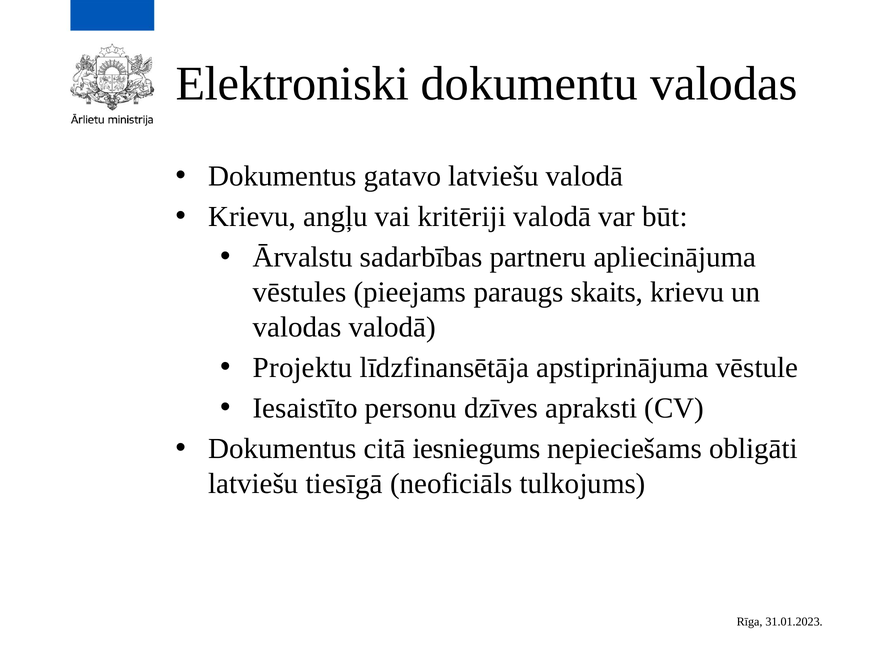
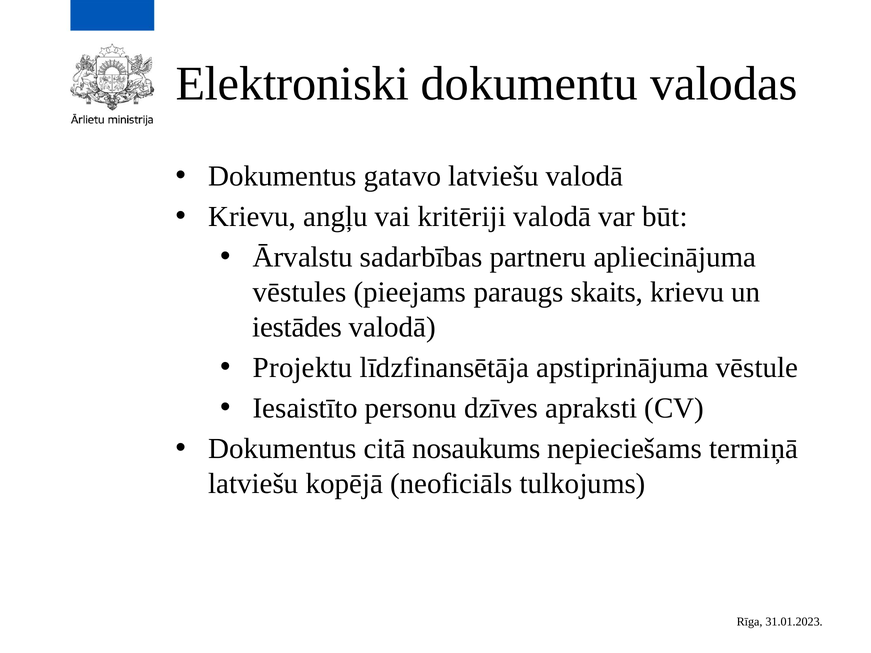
valodas: valodas -> iestādes (297, 327)
iesniegums: iesniegums -> nosaukums (477, 449)
obligāti: obligāti -> termiņā (754, 449)
tiesīgā: tiesīgā -> kopējā (344, 484)
